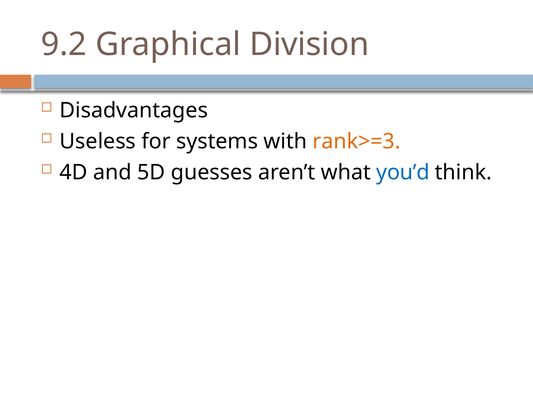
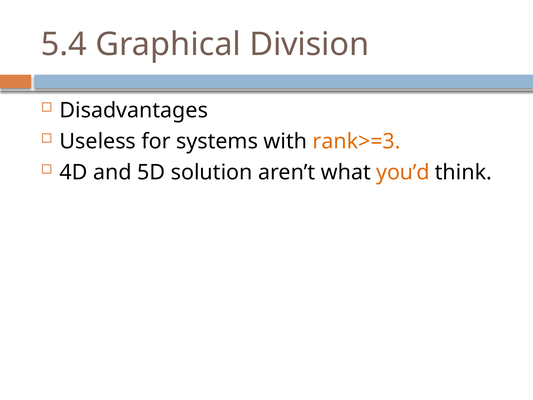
9.2: 9.2 -> 5.4 (64, 44)
guesses: guesses -> solution (212, 172)
you’d colour: blue -> orange (403, 172)
